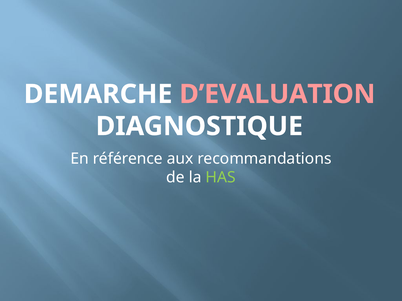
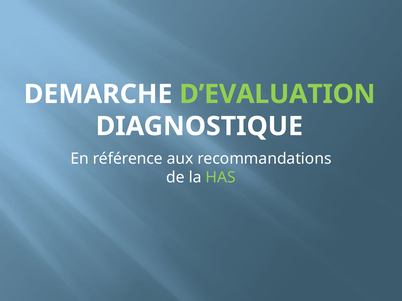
D’EVALUATION colour: pink -> light green (277, 94)
